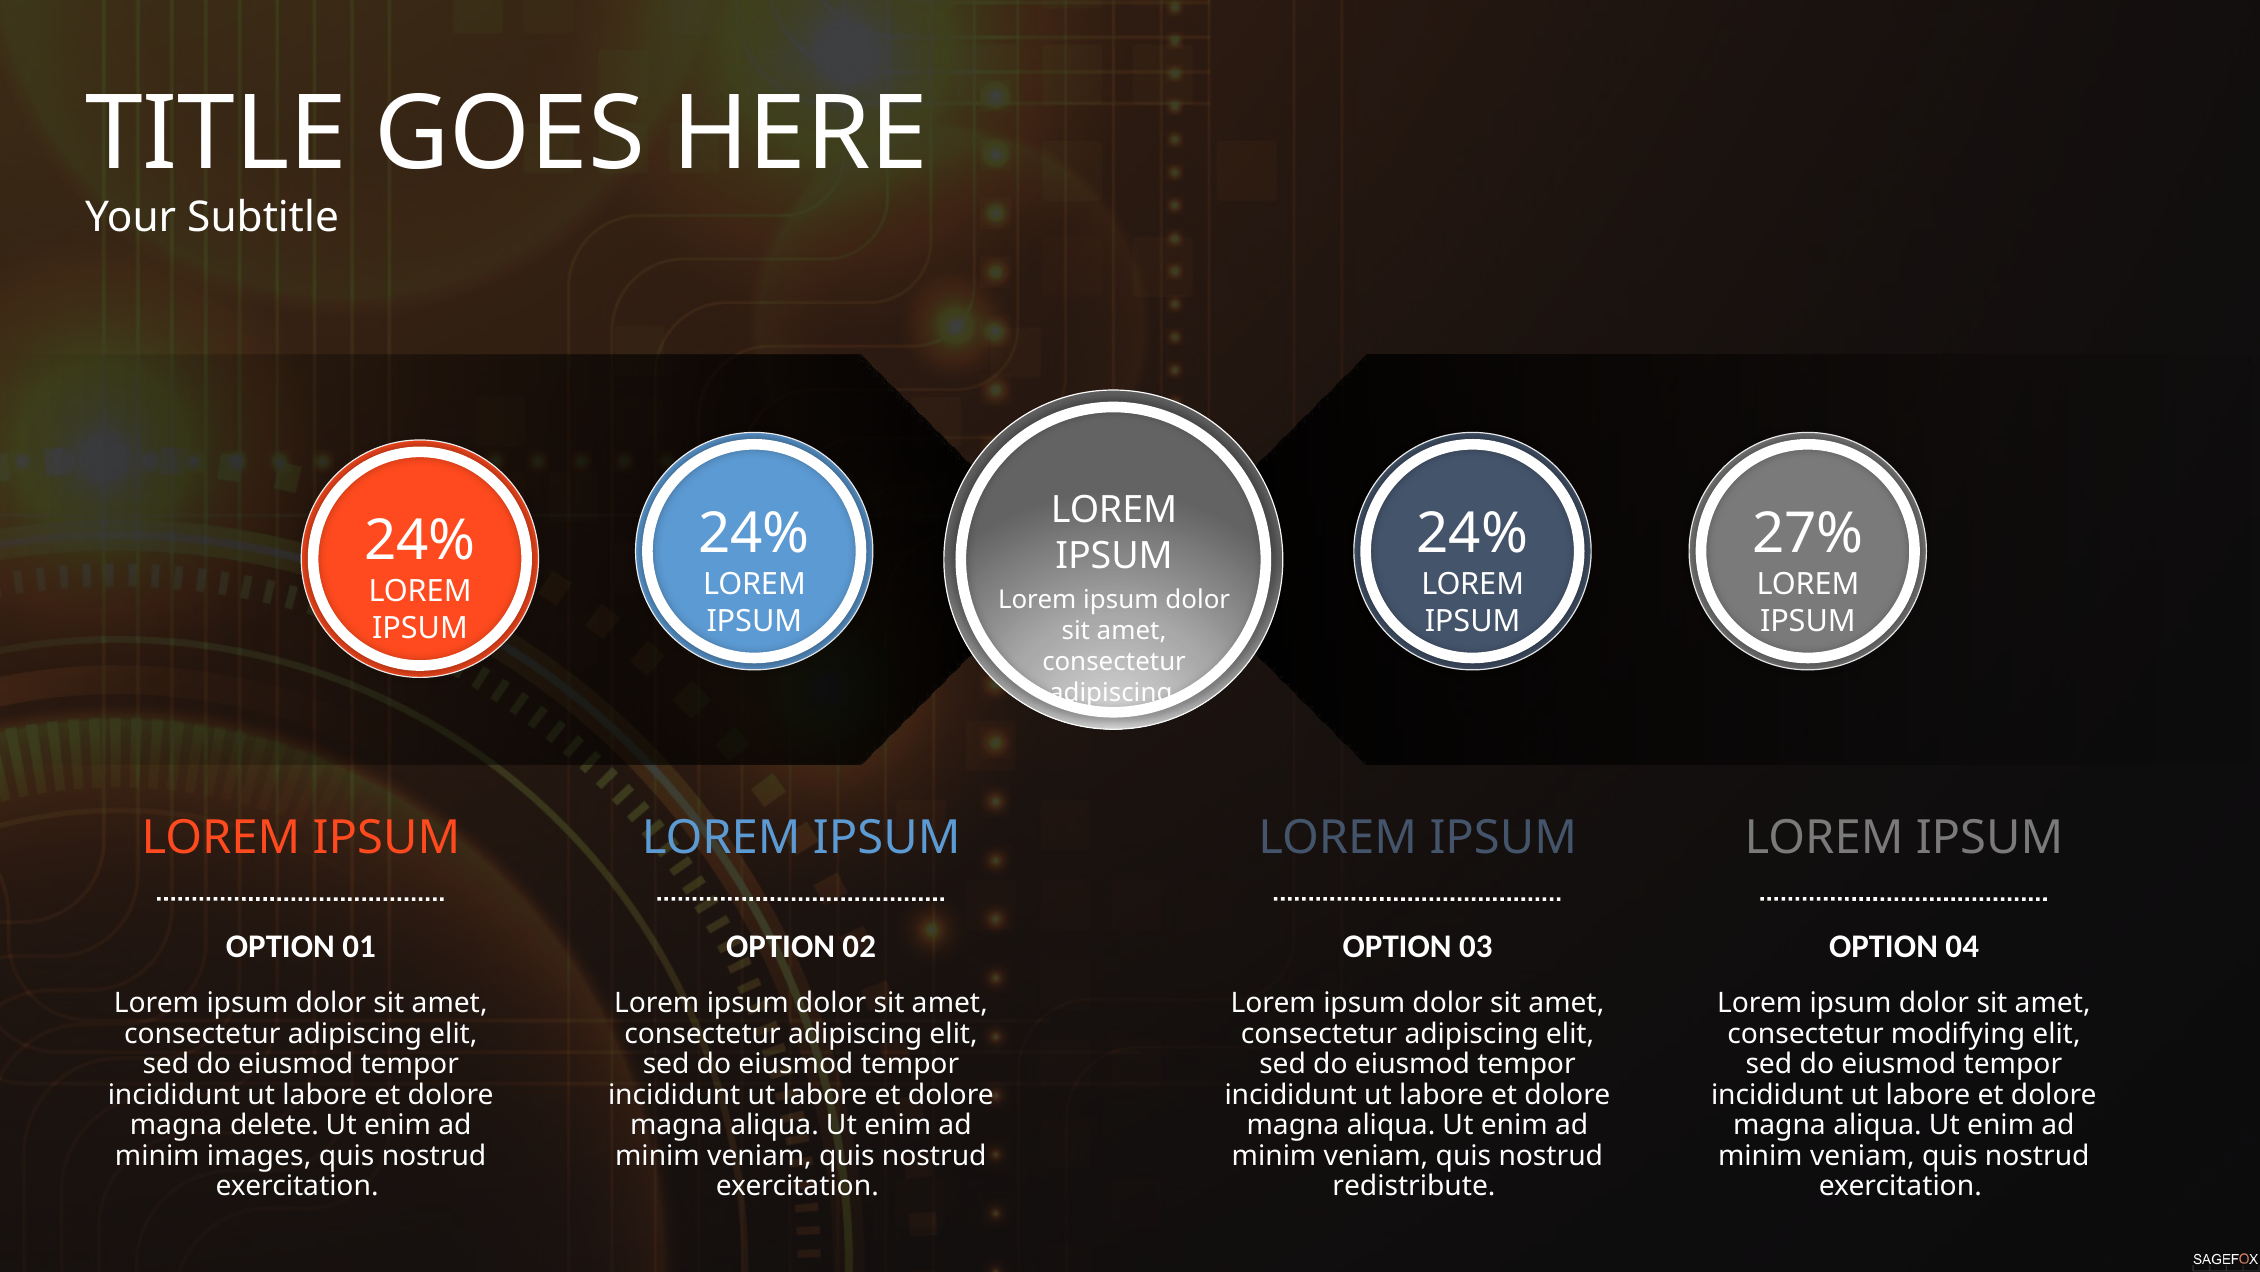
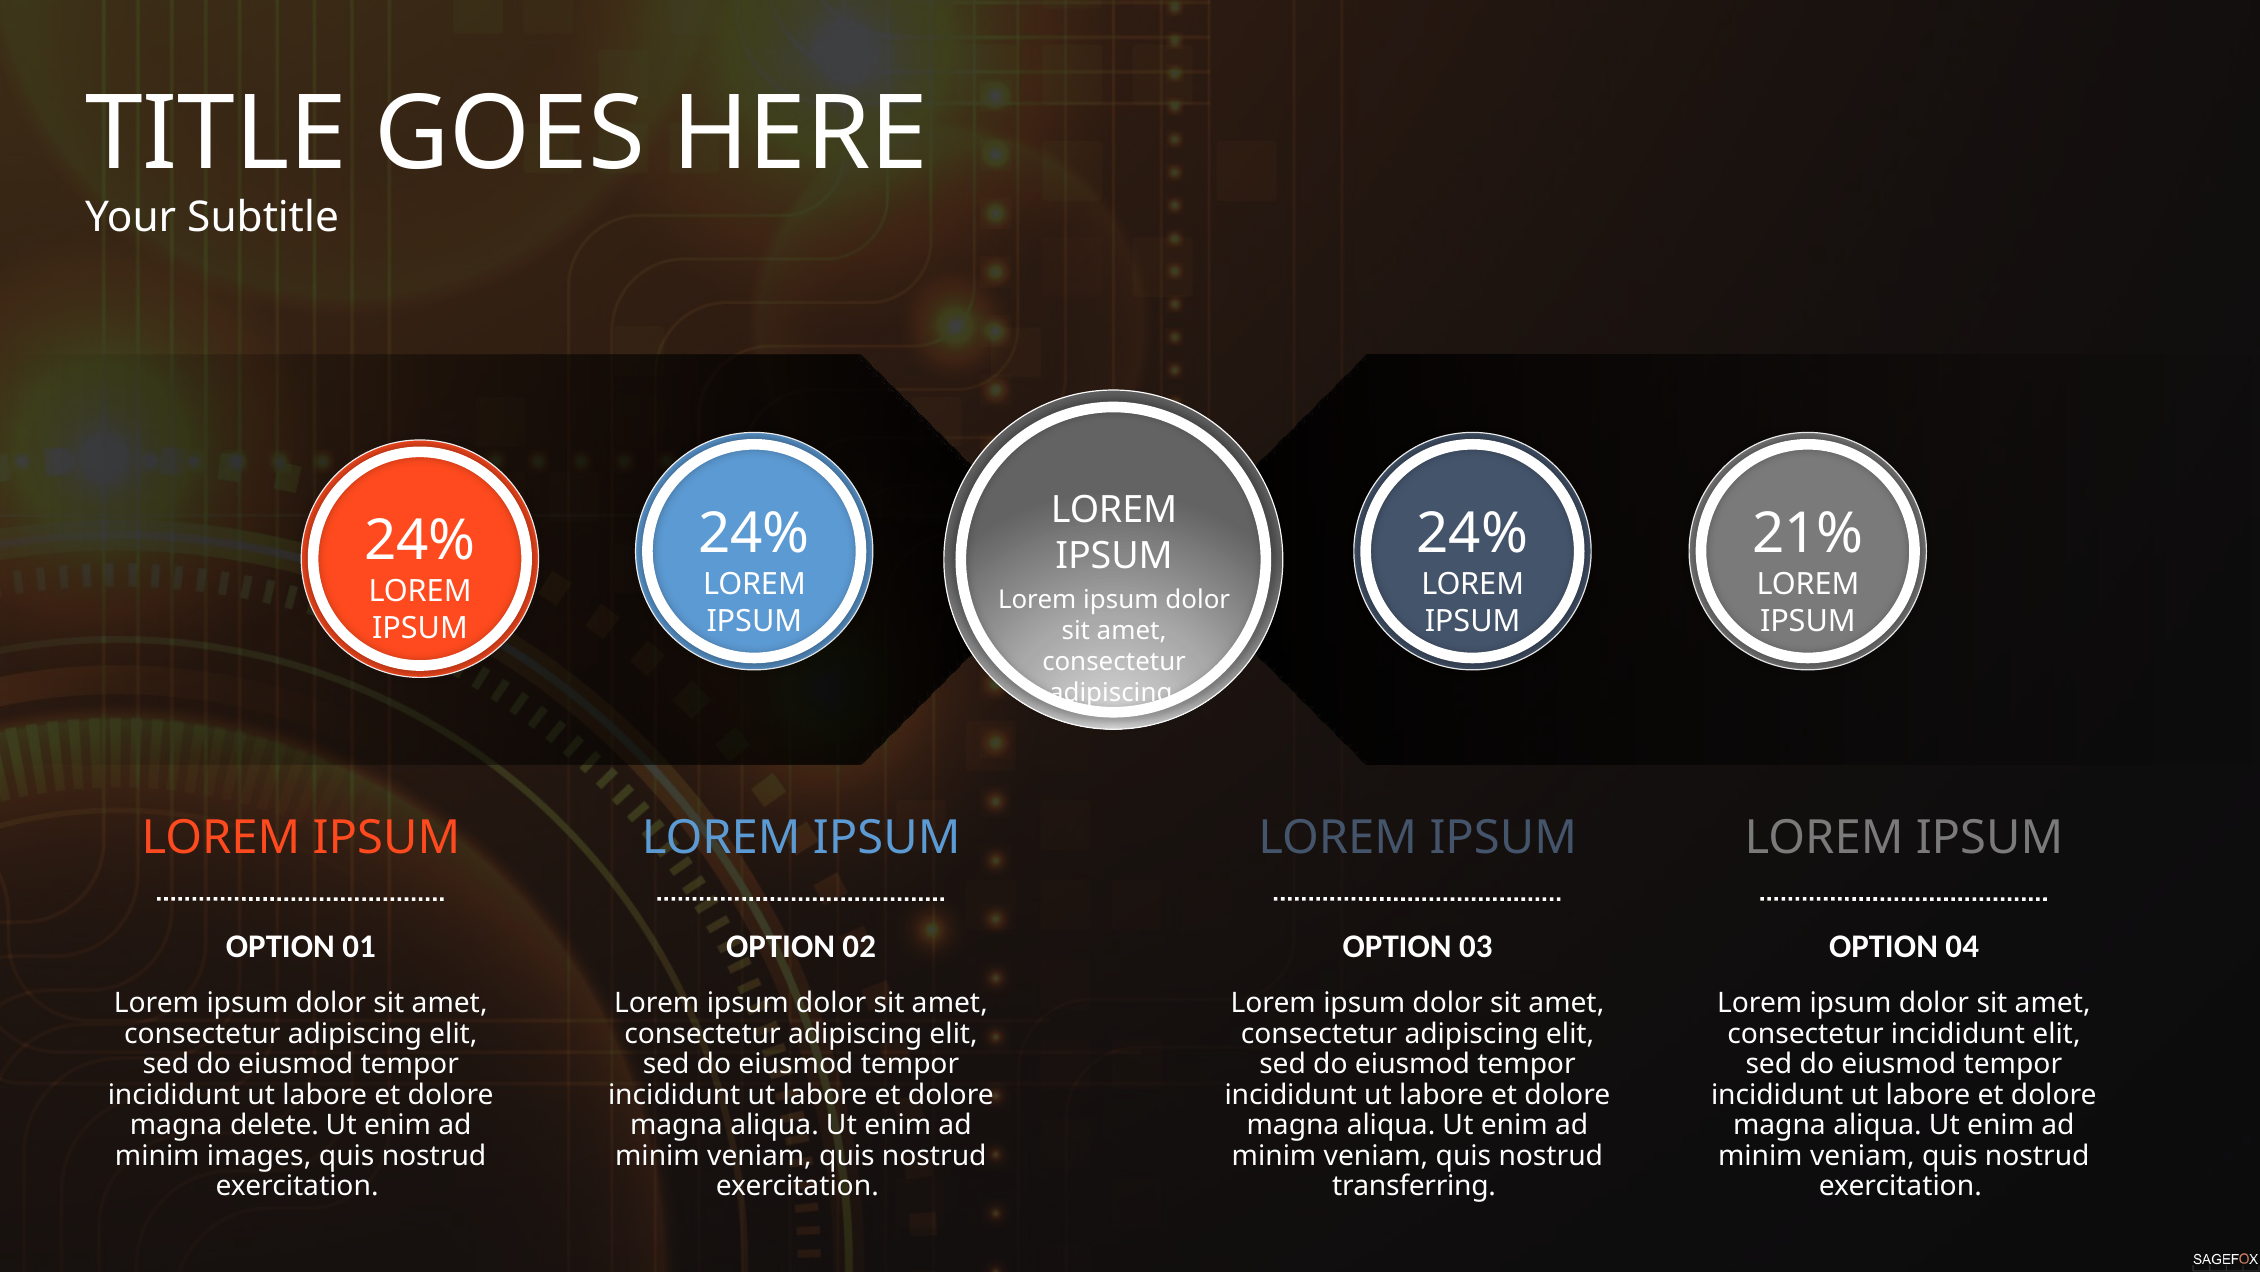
27%: 27% -> 21% (1808, 533)
consectetur modifying: modifying -> incididunt (1958, 1033)
redistribute: redistribute -> transferring (1414, 1186)
